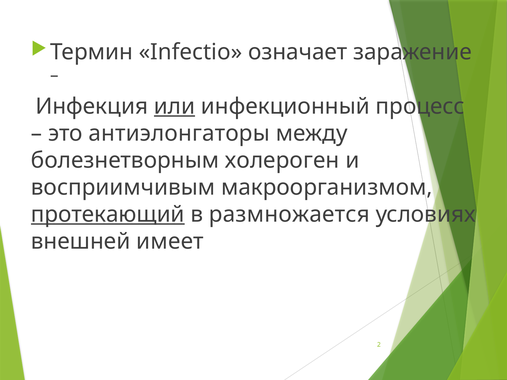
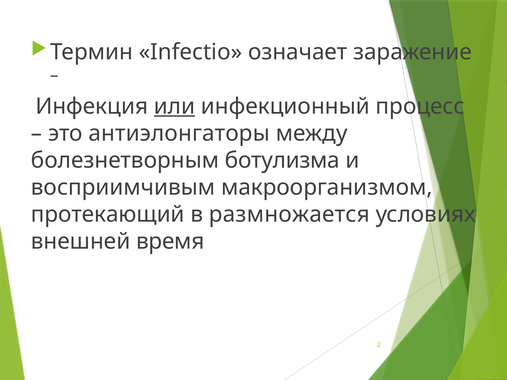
холероген: холероген -> ботулизма (282, 161)
протекающий underline: present -> none (108, 215)
имеет: имеет -> время (170, 242)
